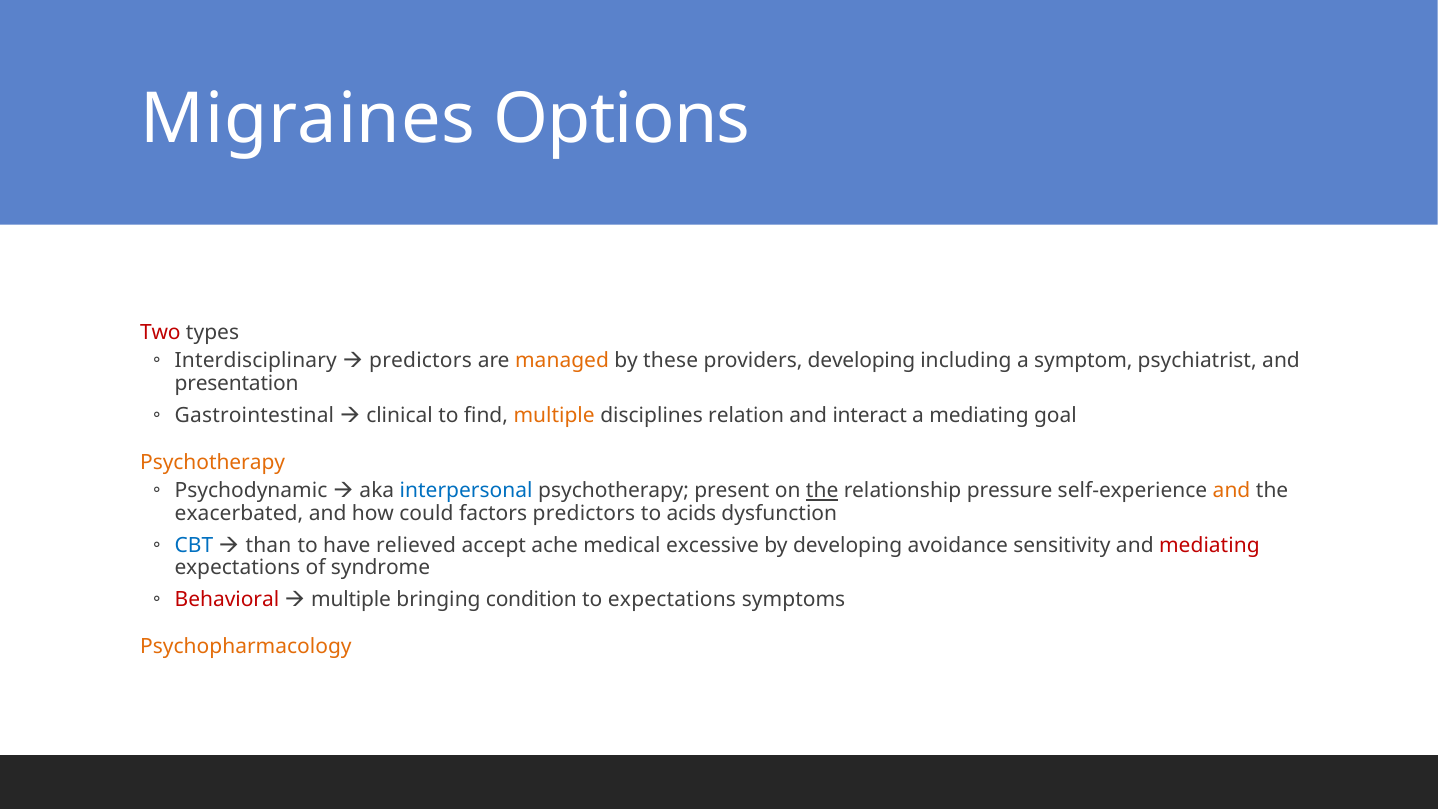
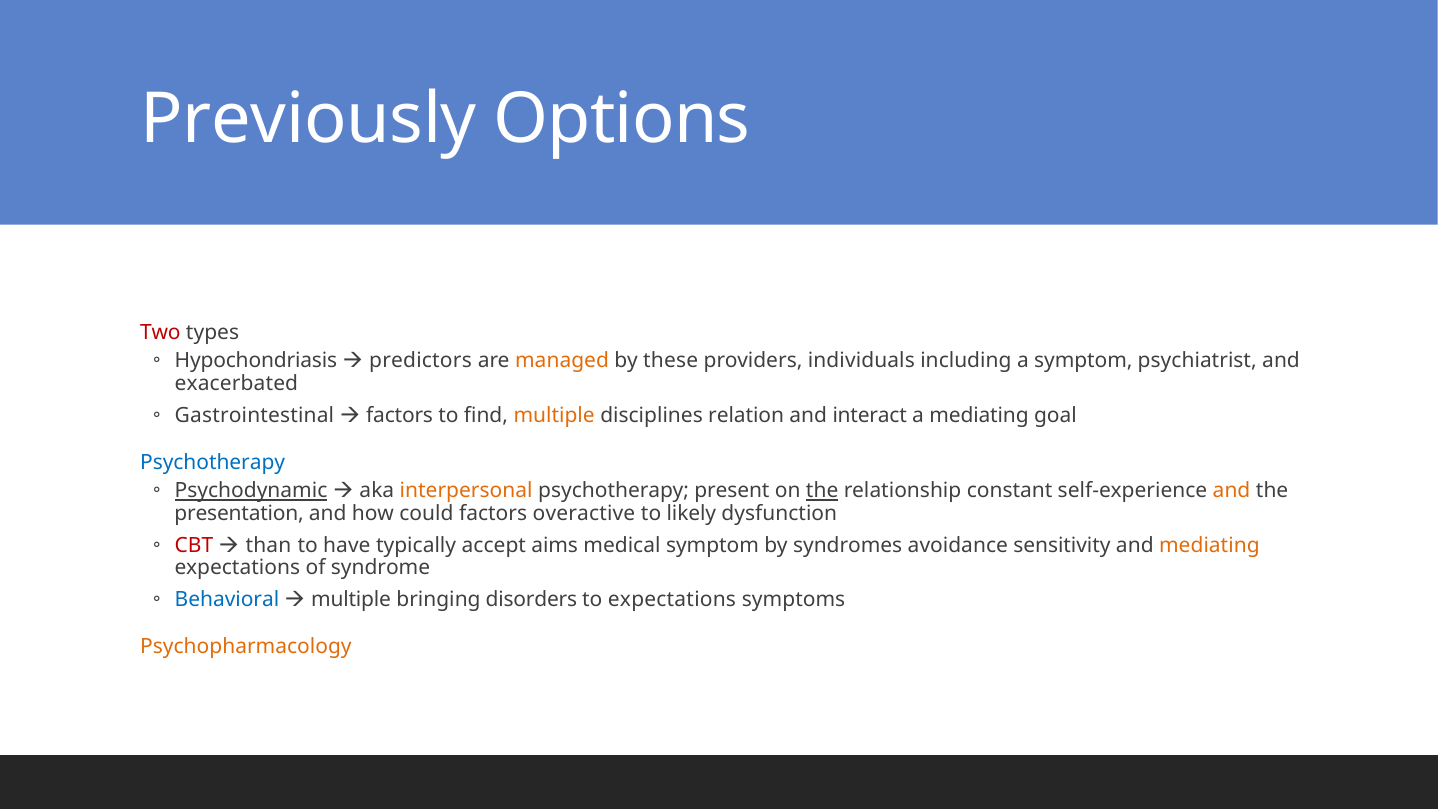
Migraines: Migraines -> Previously (309, 119)
Interdisciplinary: Interdisciplinary -> Hypochondriasis (256, 361)
providers developing: developing -> individuals (861, 361)
presentation: presentation -> exacerbated (236, 384)
clinical: clinical -> factors (400, 415)
Psychotherapy colour: orange -> blue (213, 462)
Psychodynamic underline: none -> present (251, 491)
interpersonal colour: blue -> orange (466, 491)
pressure: pressure -> constant (1010, 491)
exacerbated: exacerbated -> presentation (239, 514)
factors predictors: predictors -> overactive (584, 514)
acids: acids -> likely (691, 514)
CBT colour: blue -> red (194, 545)
relieved: relieved -> typically (416, 545)
ache: ache -> aims (555, 545)
medical excessive: excessive -> symptom (712, 545)
by developing: developing -> syndromes (848, 545)
mediating colour: red -> orange (1209, 545)
Behavioral colour: red -> blue (227, 600)
condition: condition -> disorders (531, 600)
